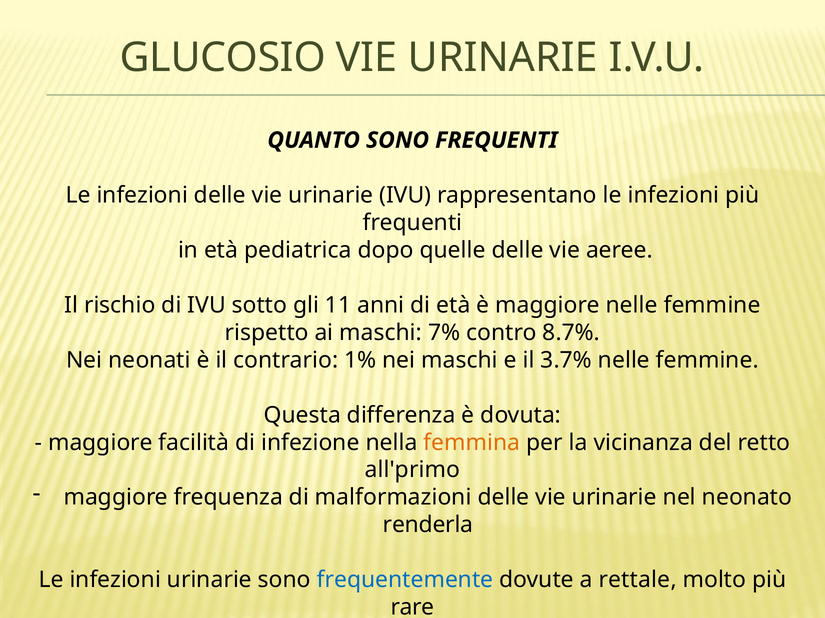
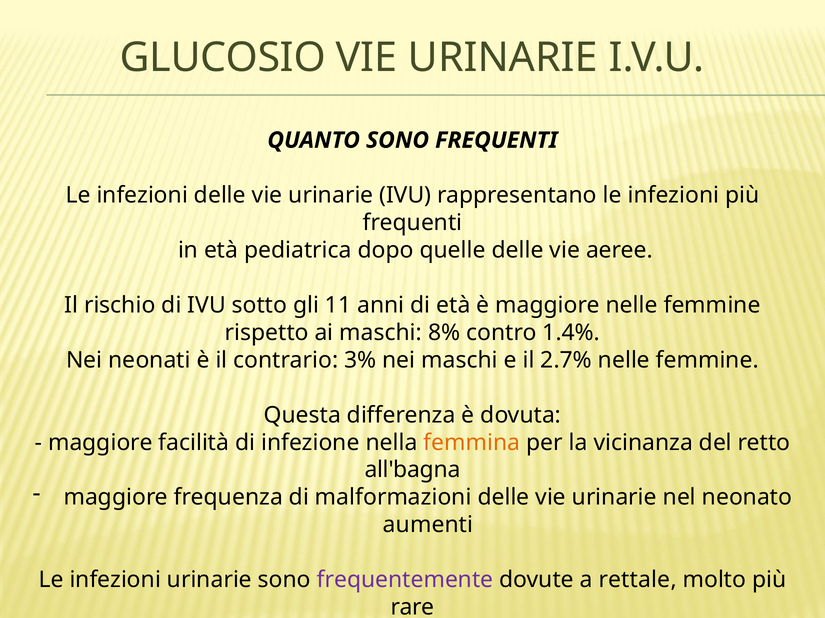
7%: 7% -> 8% (444, 333)
8.7%: 8.7% -> 1.4% (571, 333)
1%: 1% -> 3% (360, 360)
3.7%: 3.7% -> 2.7% (566, 360)
all'primo: all'primo -> all'bagna (413, 471)
renderla: renderla -> aumenti (428, 526)
frequentemente colour: blue -> purple (405, 581)
